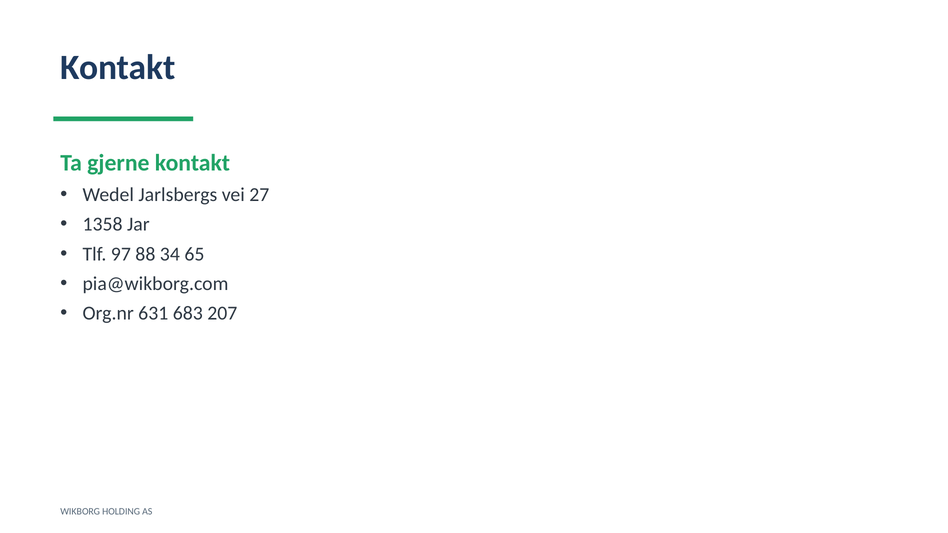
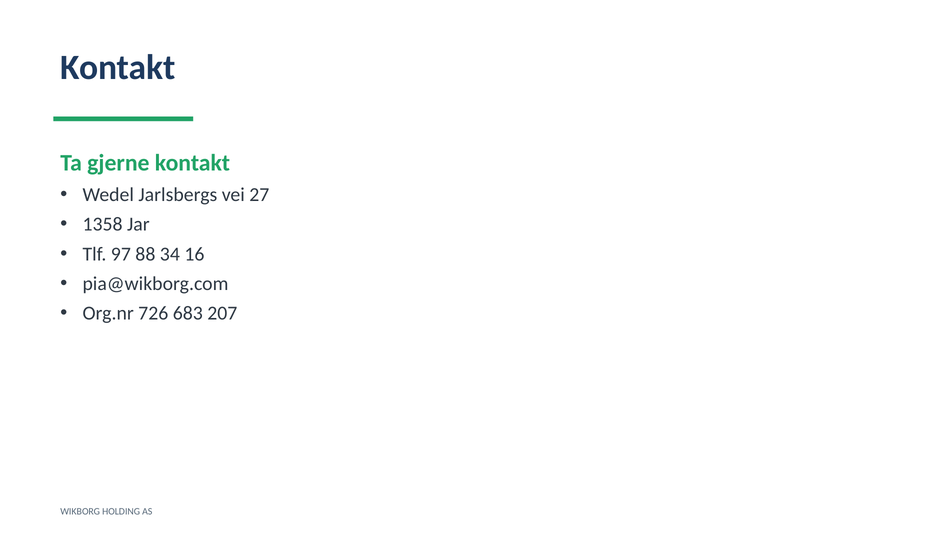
65: 65 -> 16 (194, 254)
631: 631 -> 726 (153, 314)
